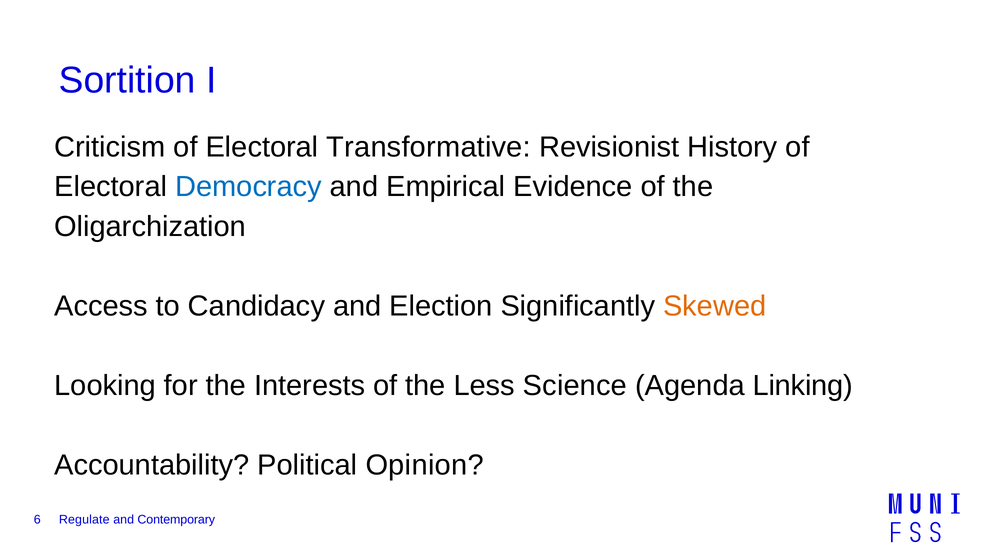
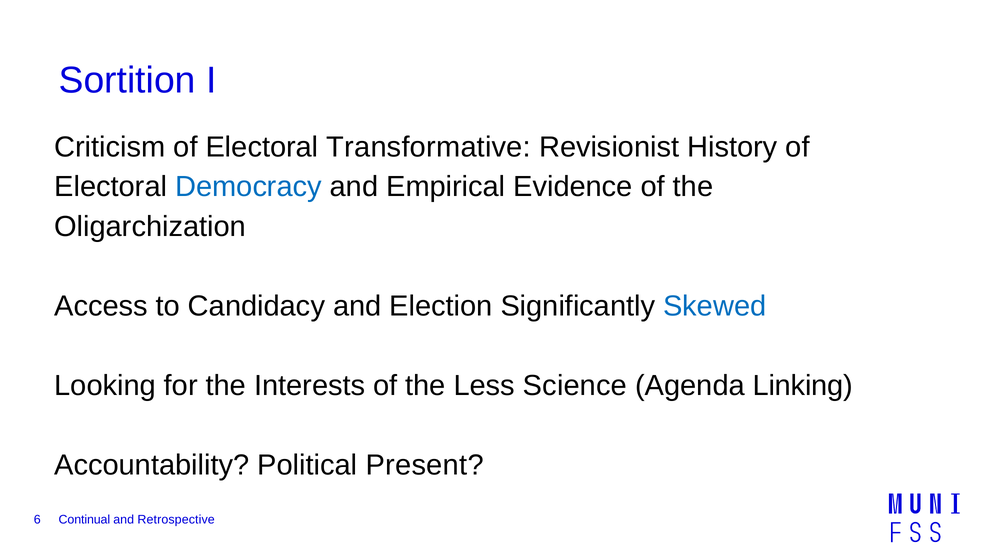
Skewed colour: orange -> blue (715, 306)
Opinion: Opinion -> Present (425, 465)
Regulate: Regulate -> Continual (84, 520)
Contemporary: Contemporary -> Retrospective (176, 520)
